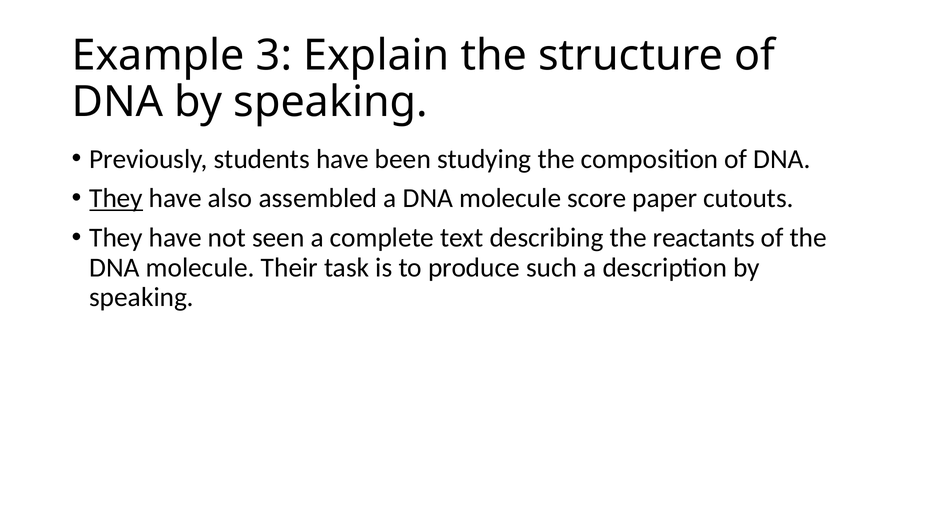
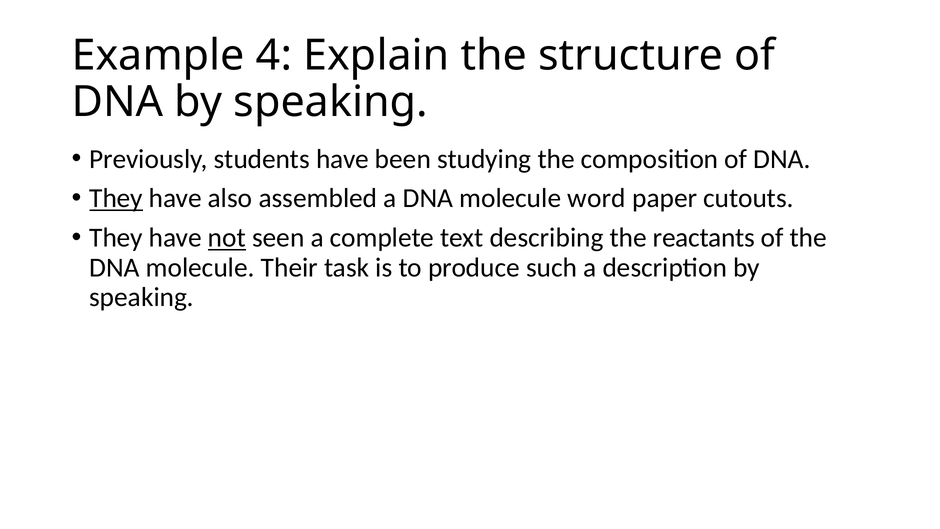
3: 3 -> 4 (274, 56)
score: score -> word (597, 198)
not underline: none -> present (227, 238)
